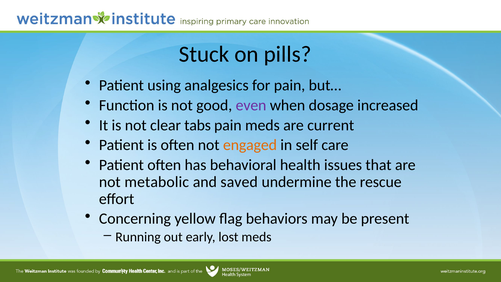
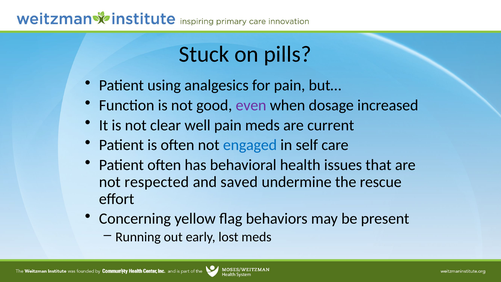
tabs: tabs -> well (198, 125)
engaged colour: orange -> blue (250, 145)
metabolic: metabolic -> respected (157, 182)
